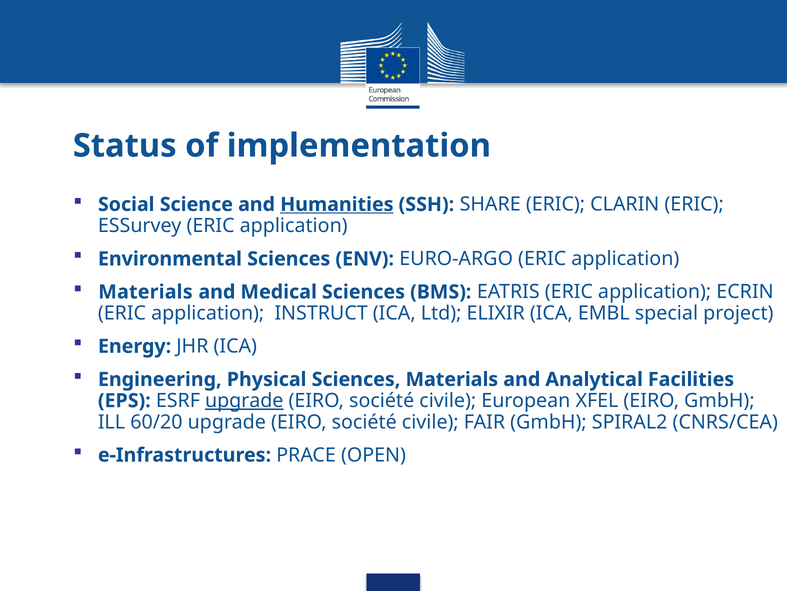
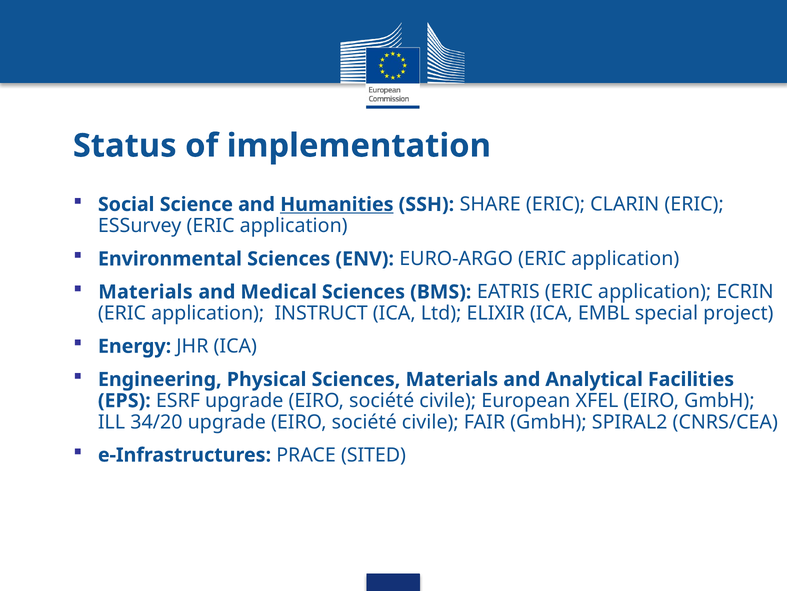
upgrade underline: present -> none (244, 400)
60/20: 60/20 -> 34/20 (156, 421)
OPEN: OPEN -> SITED (374, 455)
